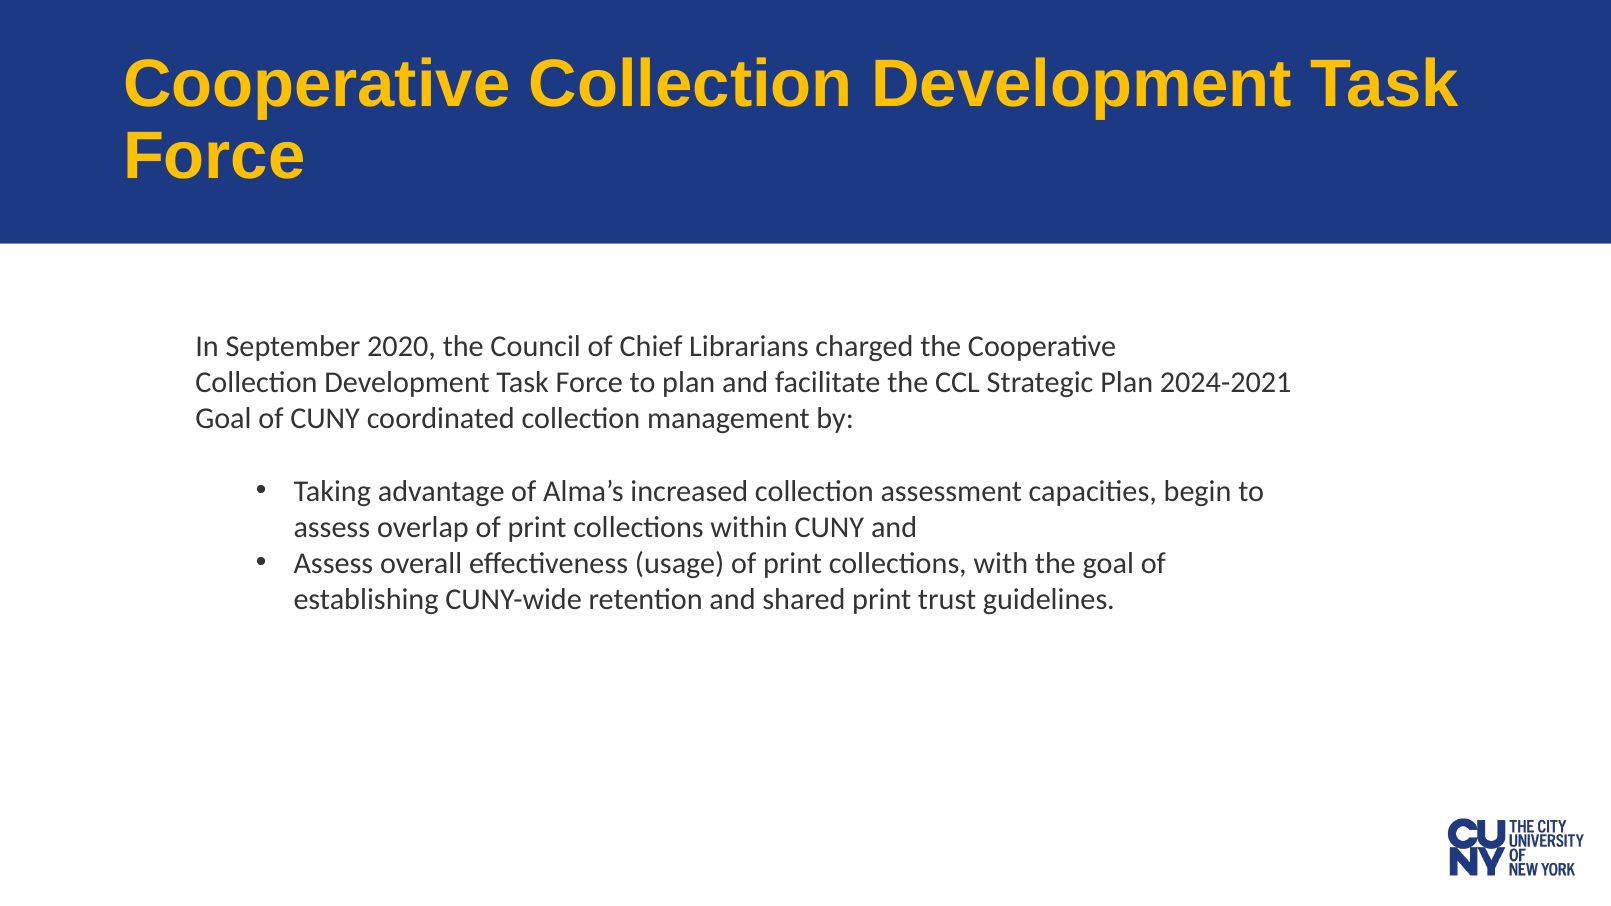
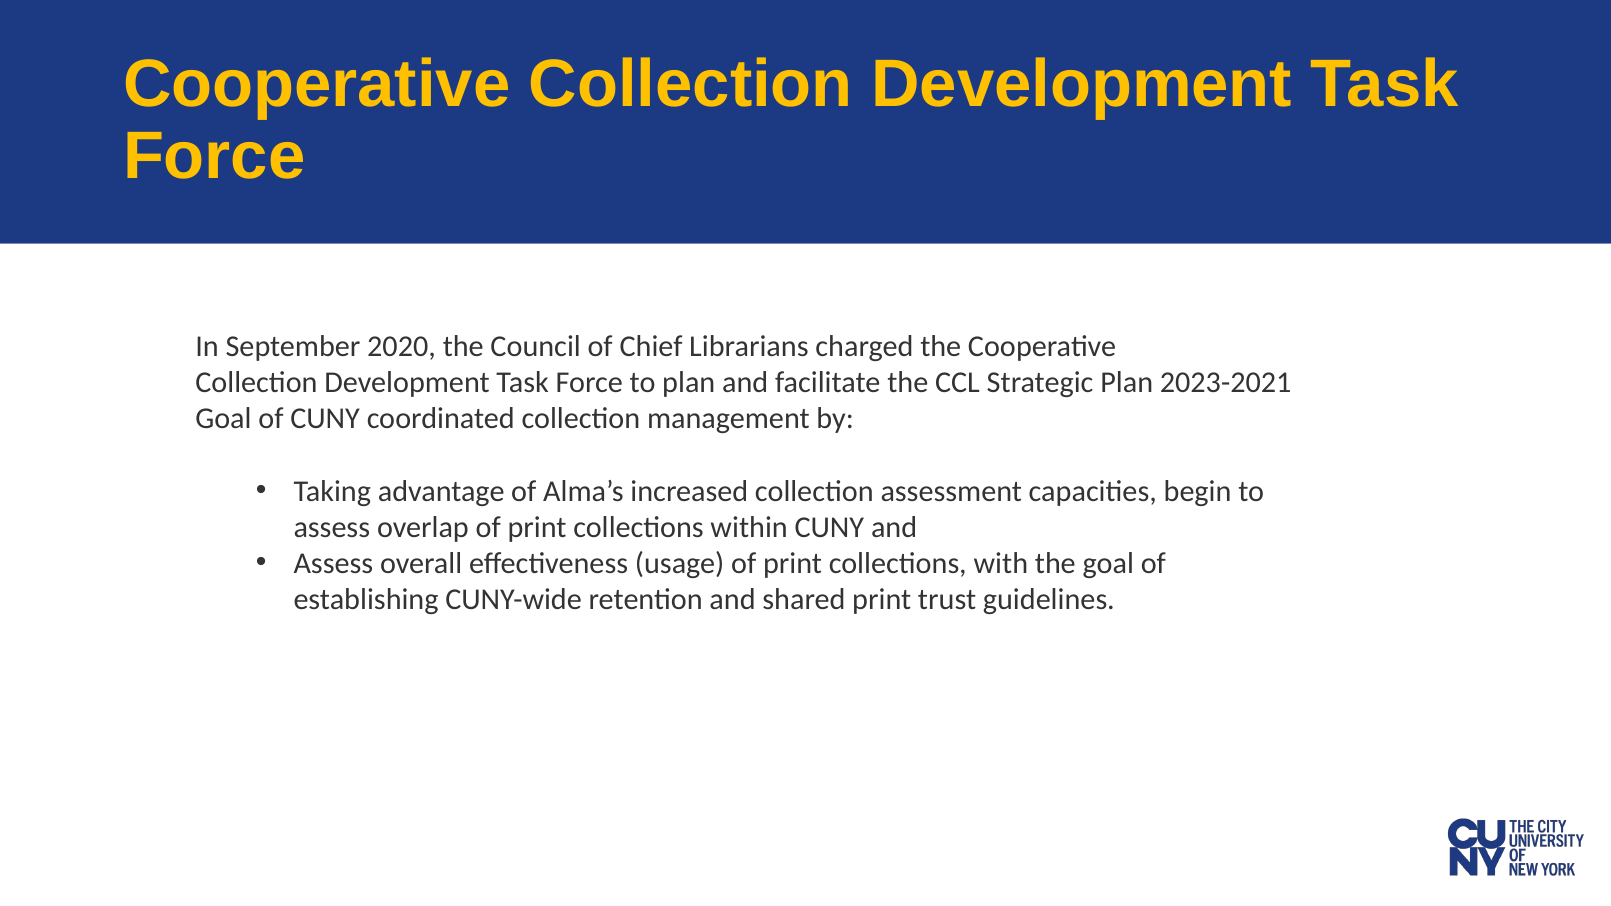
2024-2021: 2024-2021 -> 2023-2021 (1226, 383)
